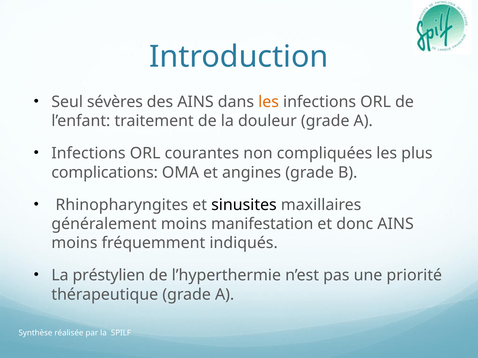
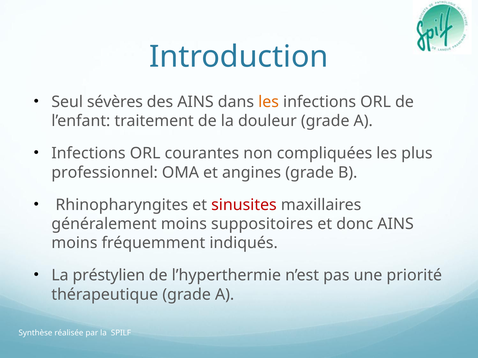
complications: complications -> professionnel (105, 173)
sinusites colour: black -> red (244, 205)
manifestation: manifestation -> suppositoires (262, 224)
